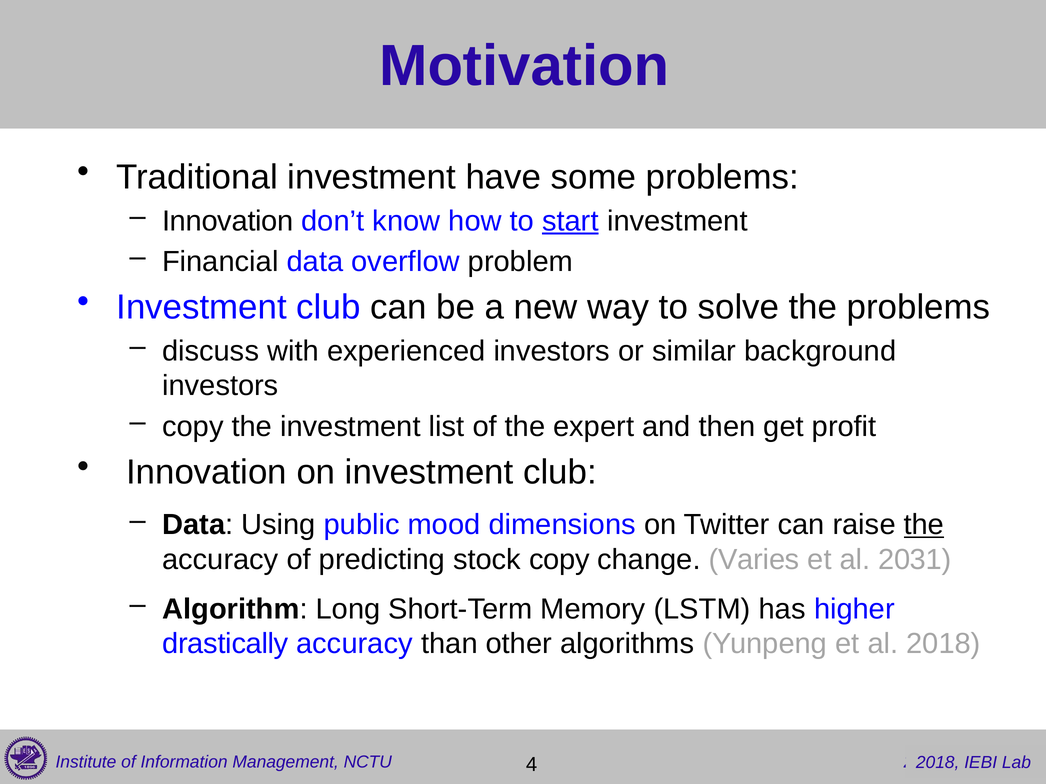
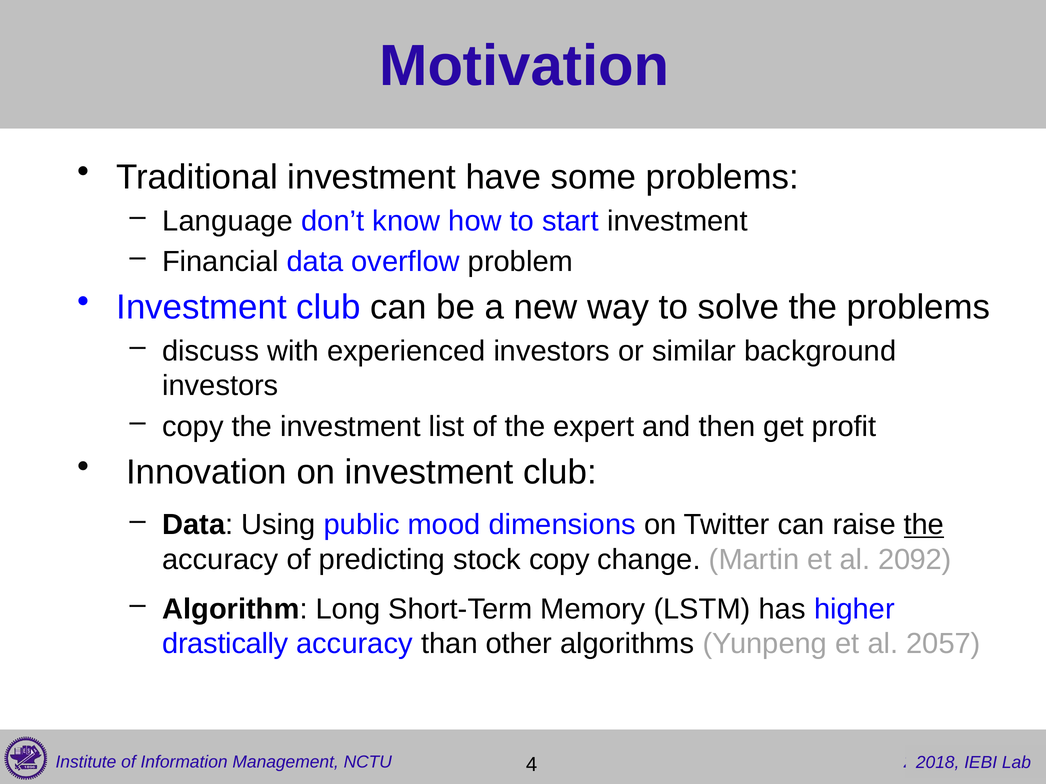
Innovation: Innovation -> Language (228, 221)
start underline: present -> none (570, 221)
Varies: Varies -> Martin (754, 560)
2031: 2031 -> 2092 (915, 560)
al 2018: 2018 -> 2057 (943, 644)
